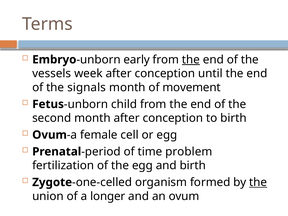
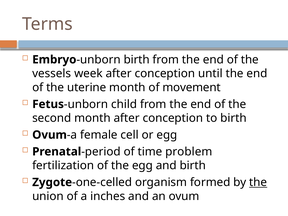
early: early -> birth (137, 60)
the underline: present -> none (191, 60)
signals: signals -> uterine (87, 87)
longer: longer -> inches (108, 196)
